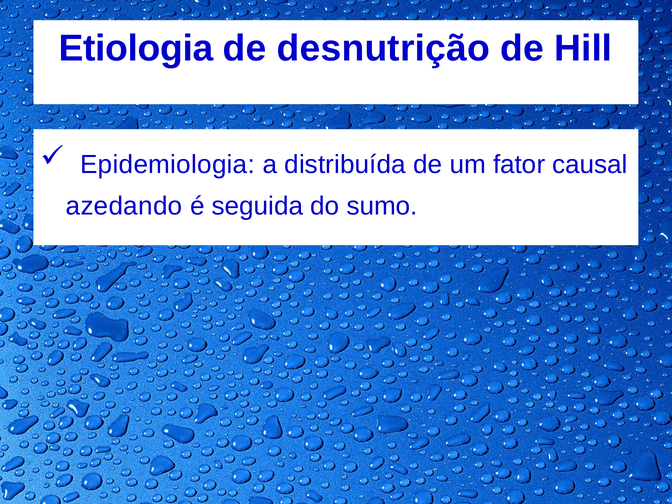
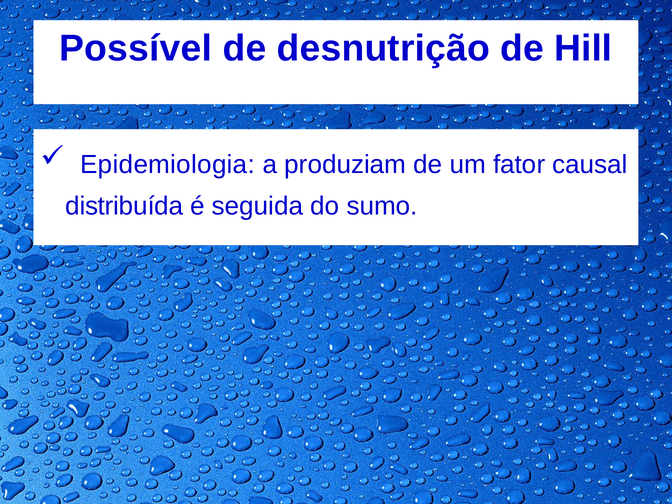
Etiologia: Etiologia -> Possível (136, 49)
distribuída: distribuída -> produziam (345, 165)
azedando: azedando -> distribuída (124, 206)
